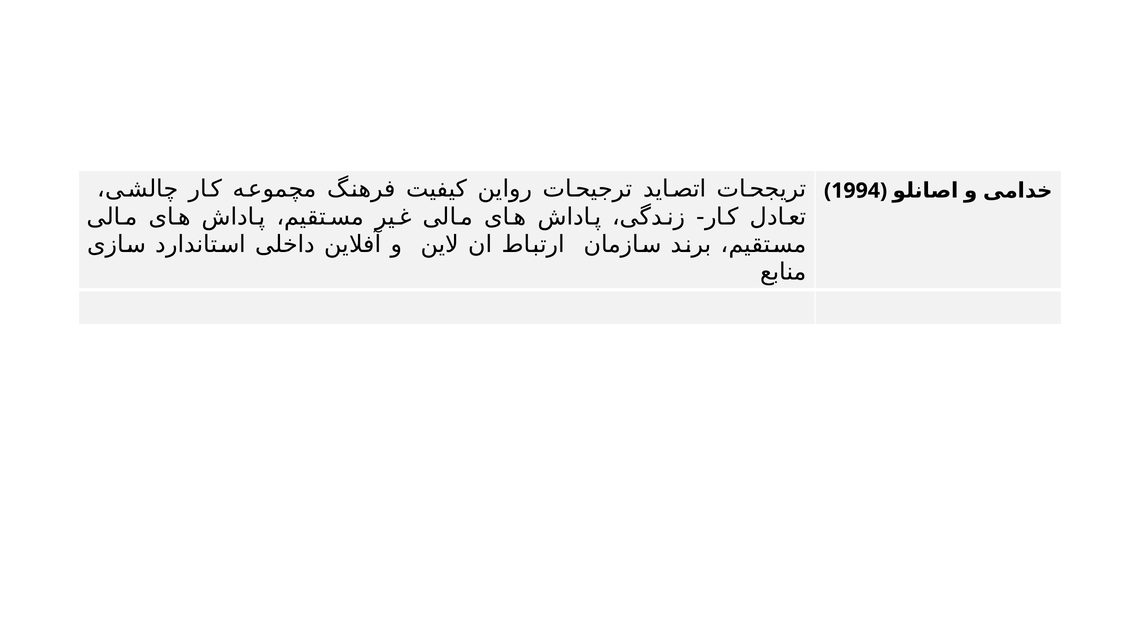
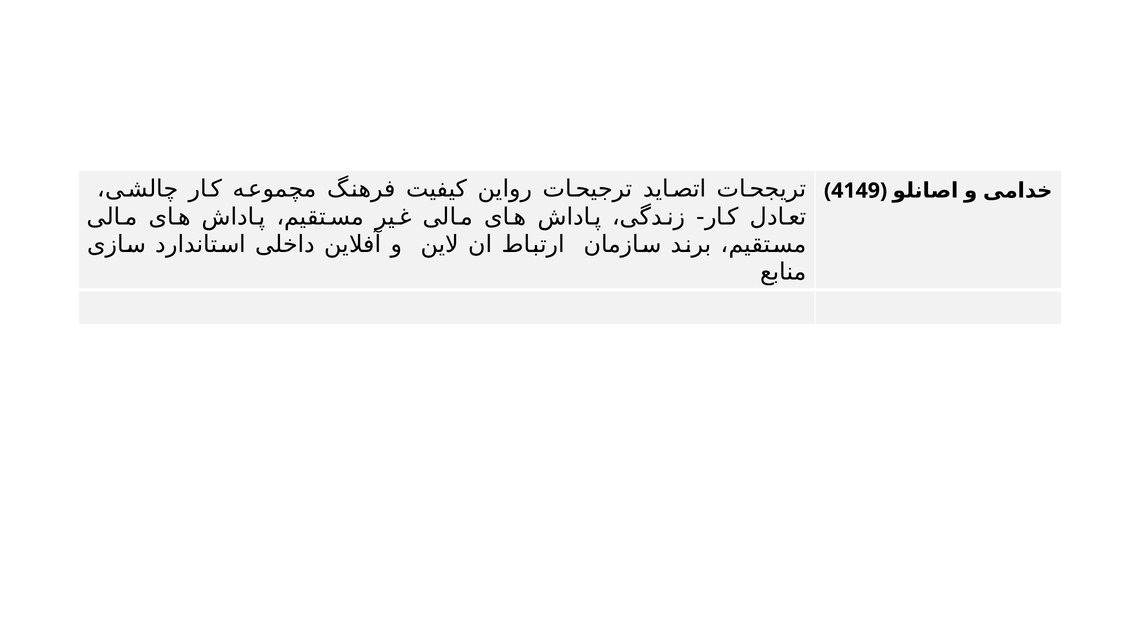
1994: 1994 -> 4149 (856, 191)
